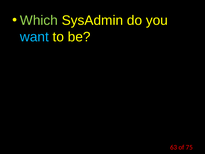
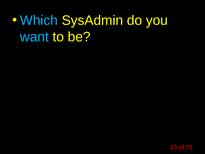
Which colour: light green -> light blue (39, 20)
